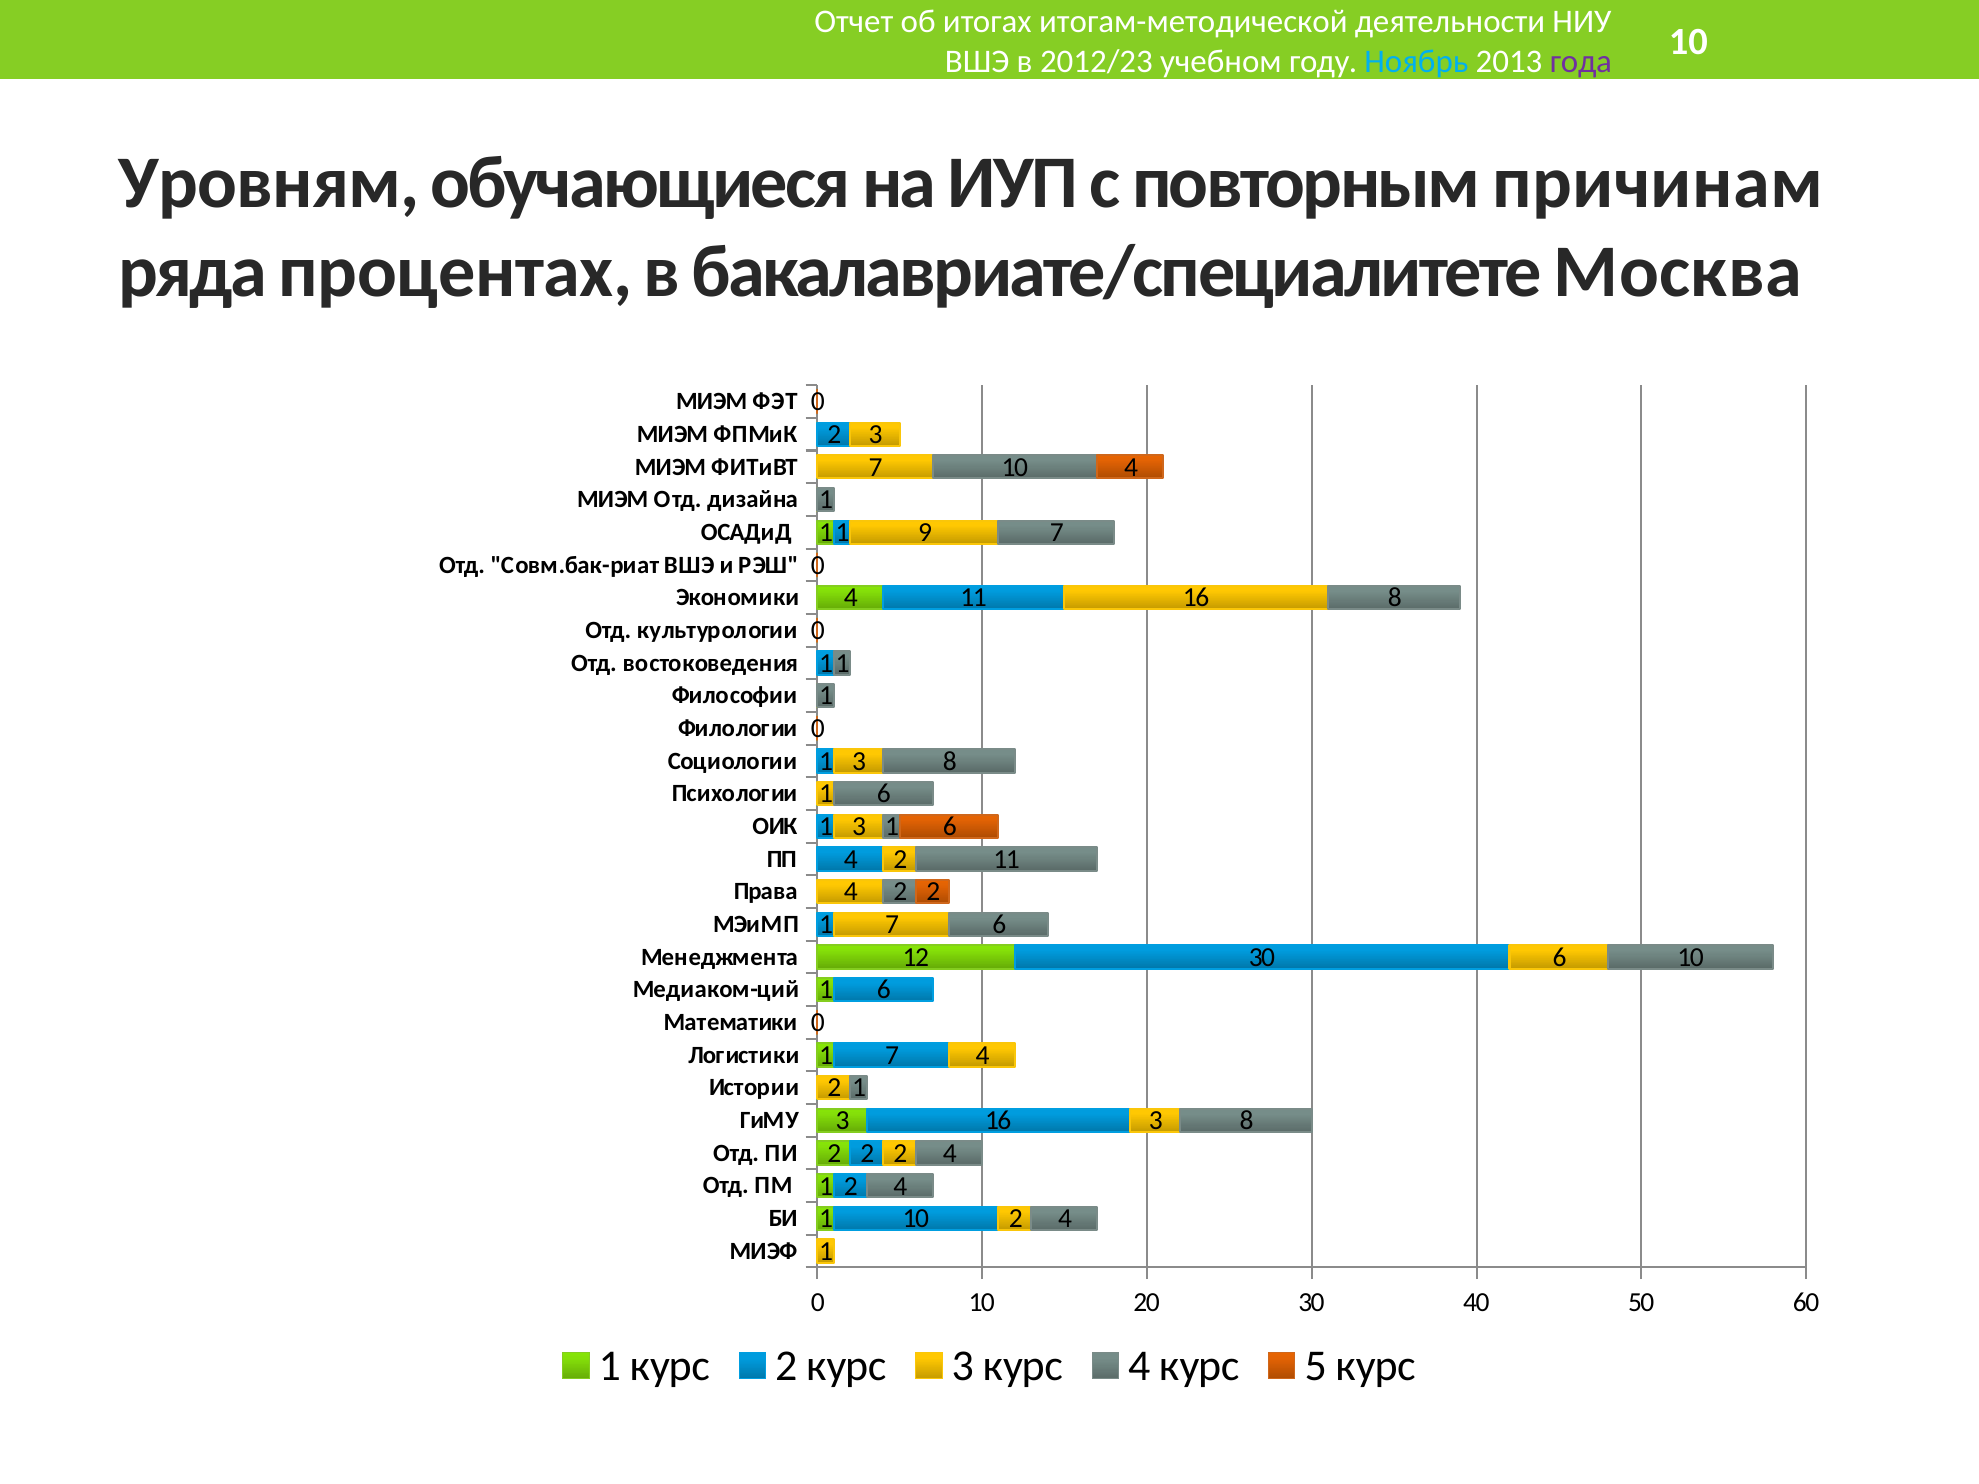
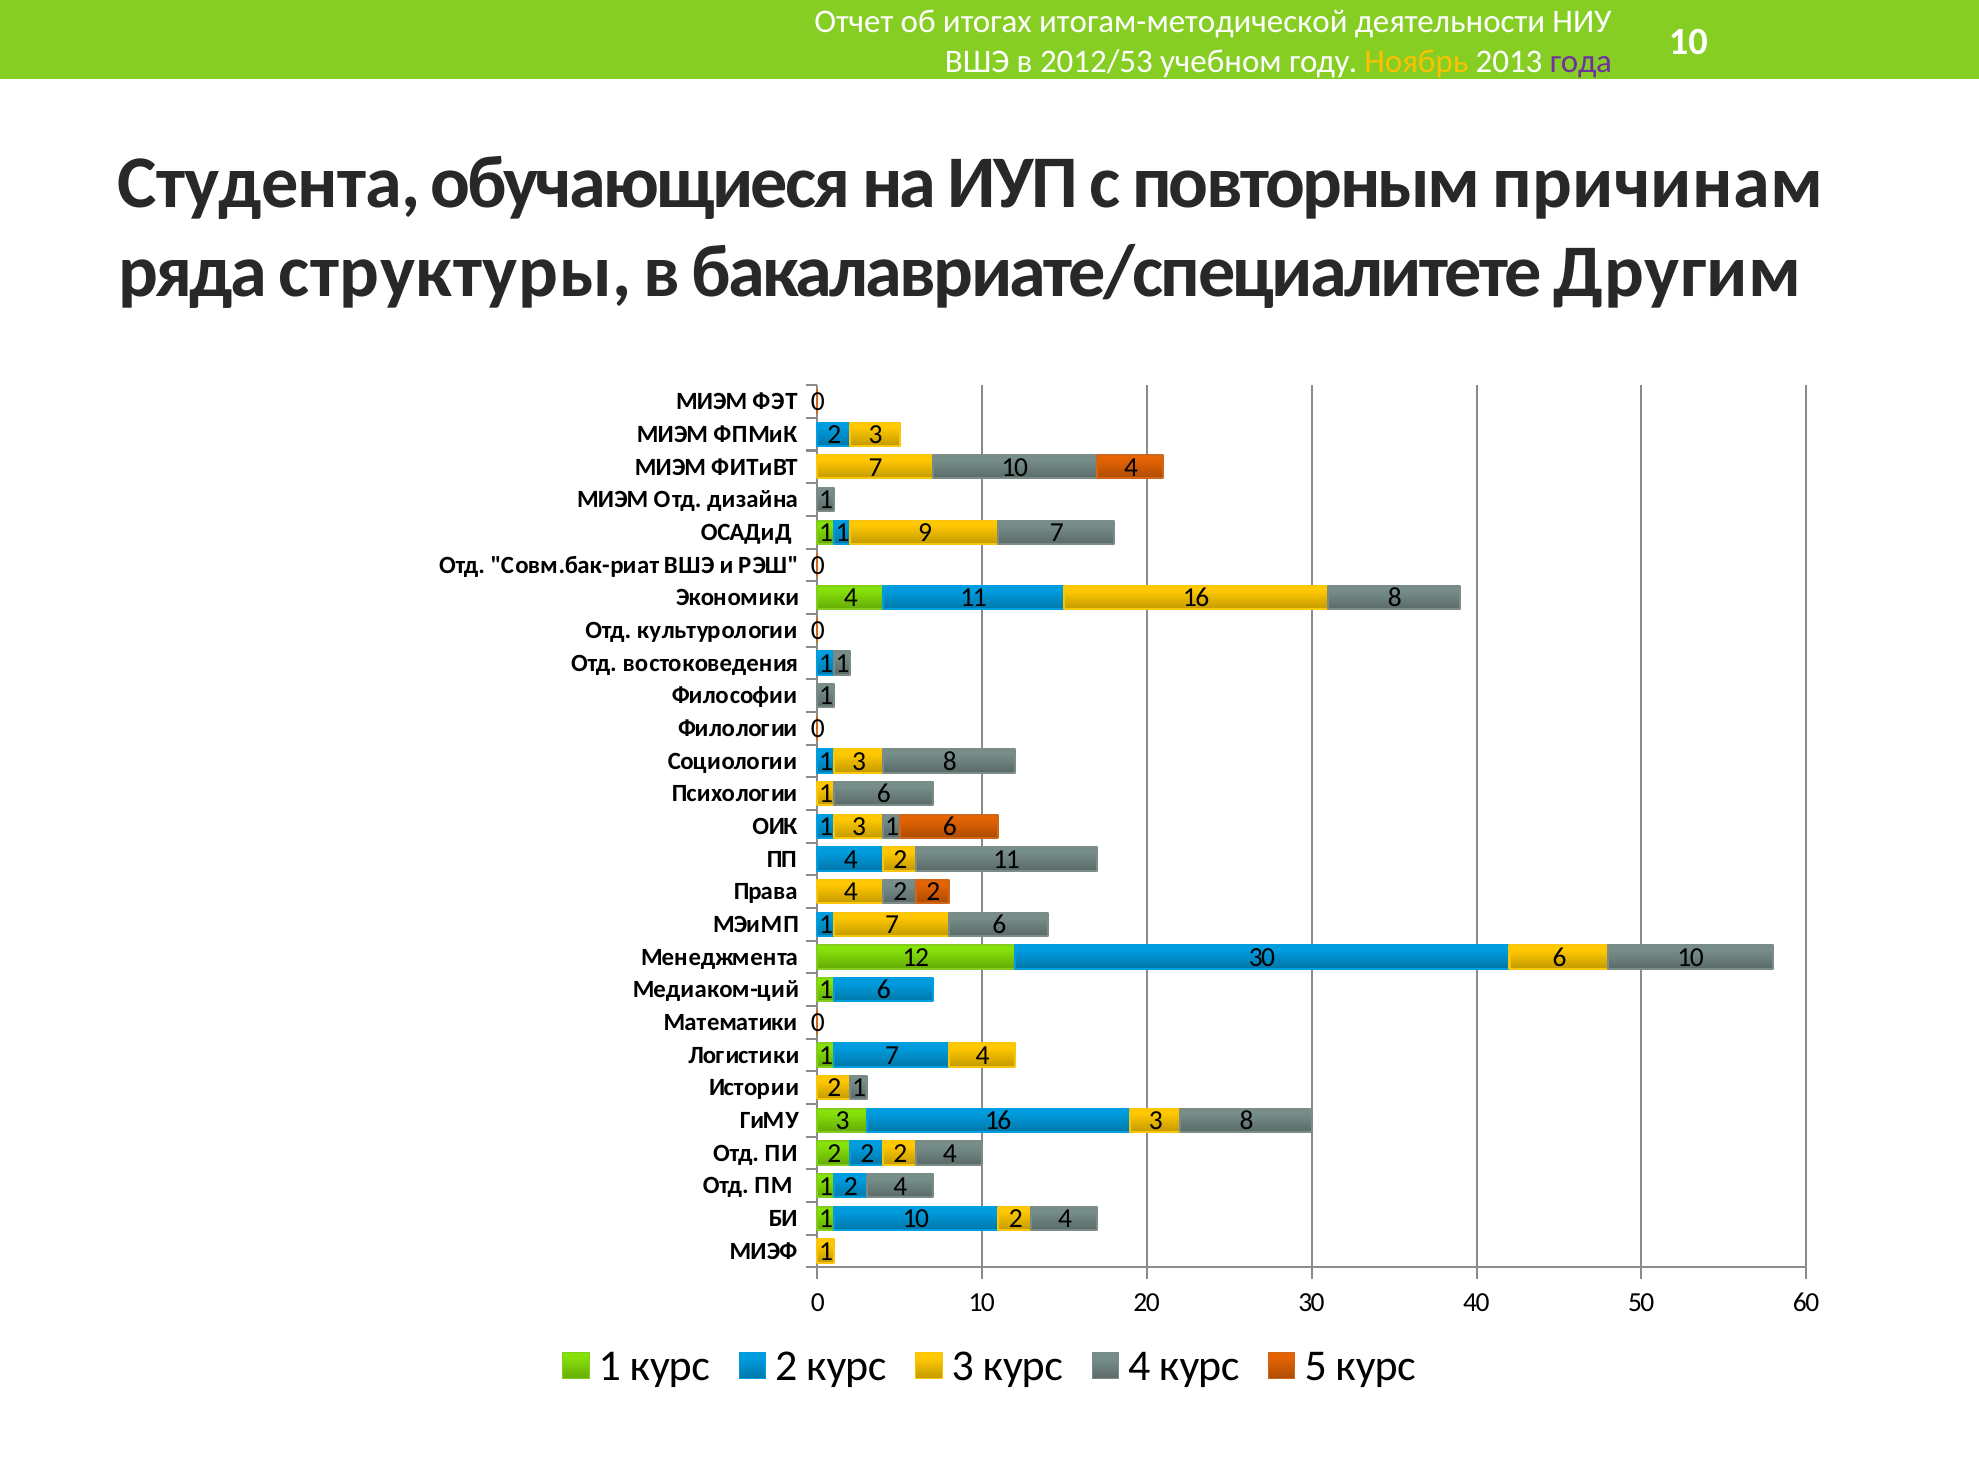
2012/23: 2012/23 -> 2012/53 (1096, 62)
Ноябрь colour: light blue -> yellow (1416, 62)
Уровням: Уровням -> Студента (269, 183)
процентах: процентах -> структуры (455, 272)
Москва: Москва -> Другим (1678, 272)
